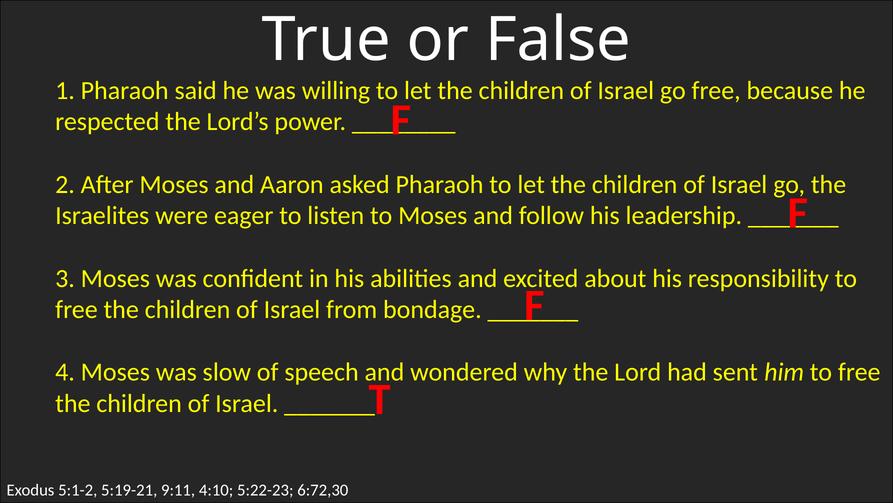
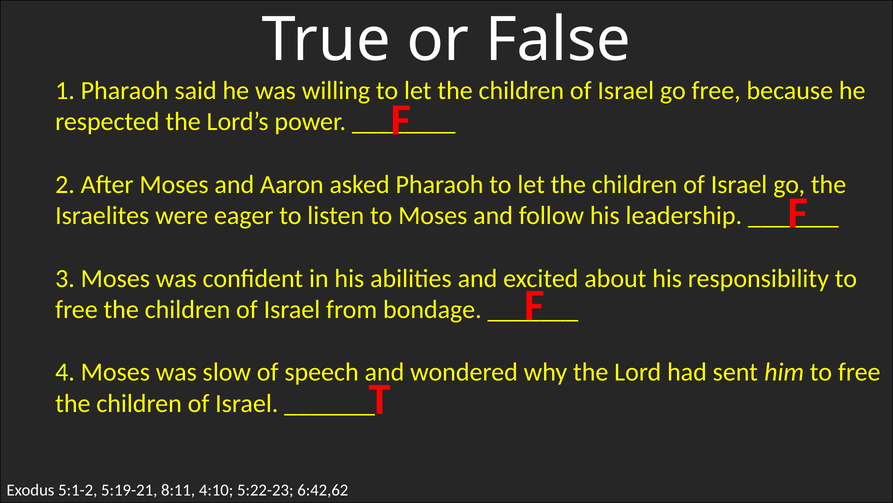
9:11: 9:11 -> 8:11 (178, 490)
6:72,30: 6:72,30 -> 6:42,62 (323, 490)
